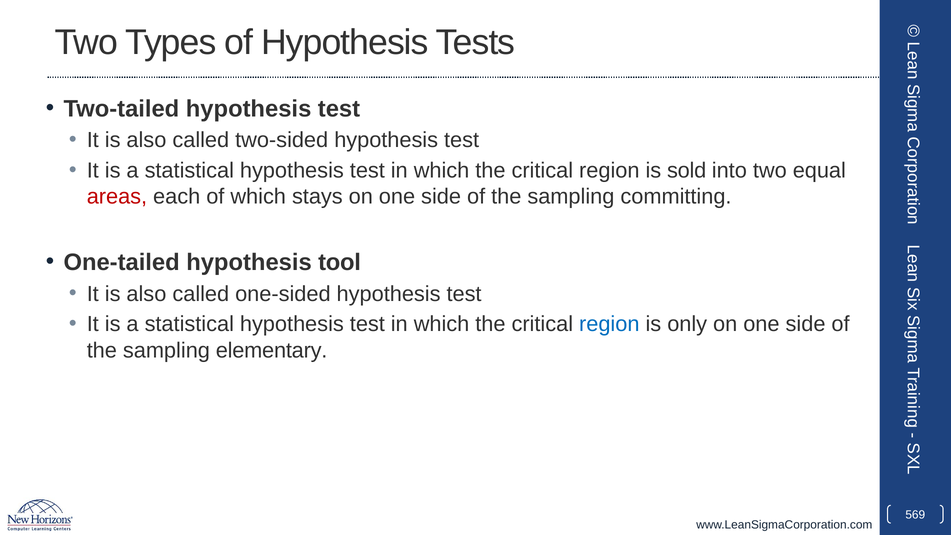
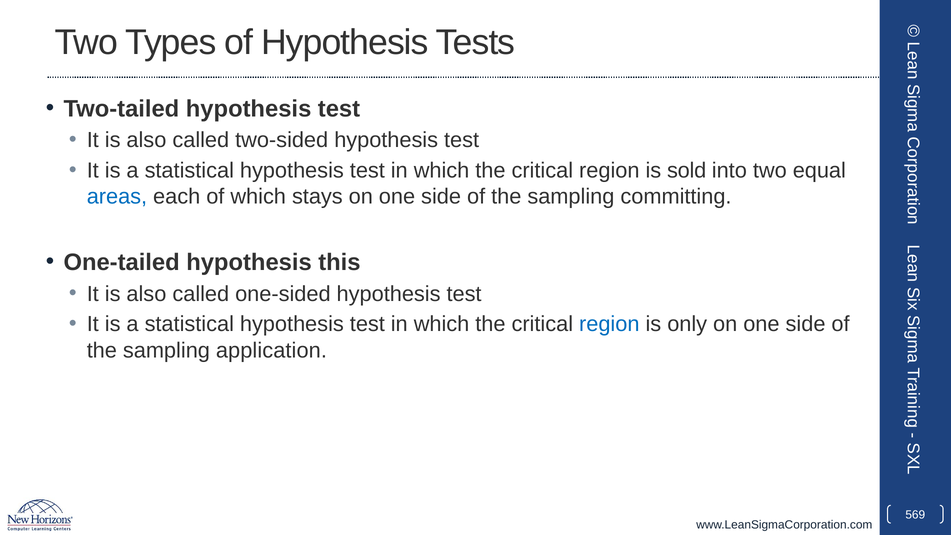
areas colour: red -> blue (117, 197)
tool: tool -> this (339, 262)
elementary: elementary -> application (271, 350)
